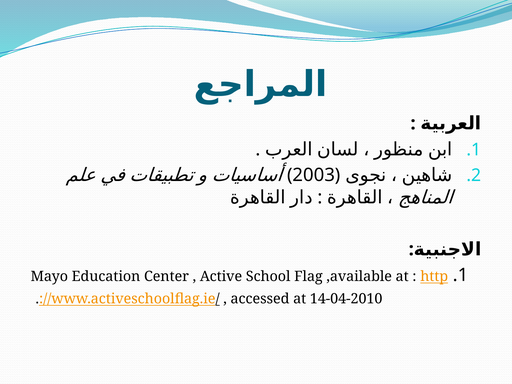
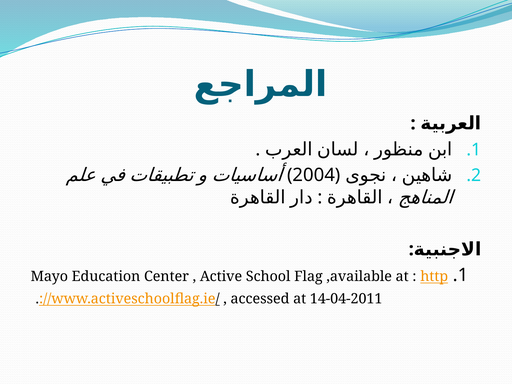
2003: 2003 -> 2004 (314, 175)
14-04-2010: 14-04-2010 -> 14-04-2011 (346, 299)
